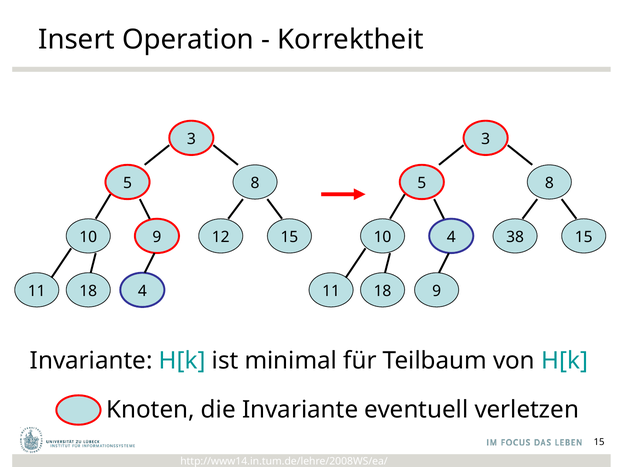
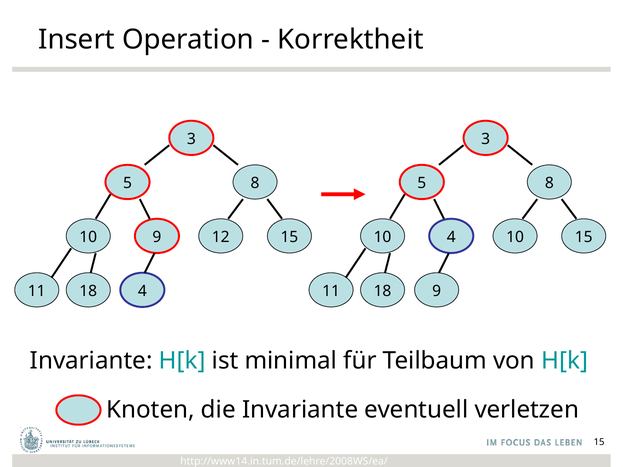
4 38: 38 -> 10 (515, 237)
